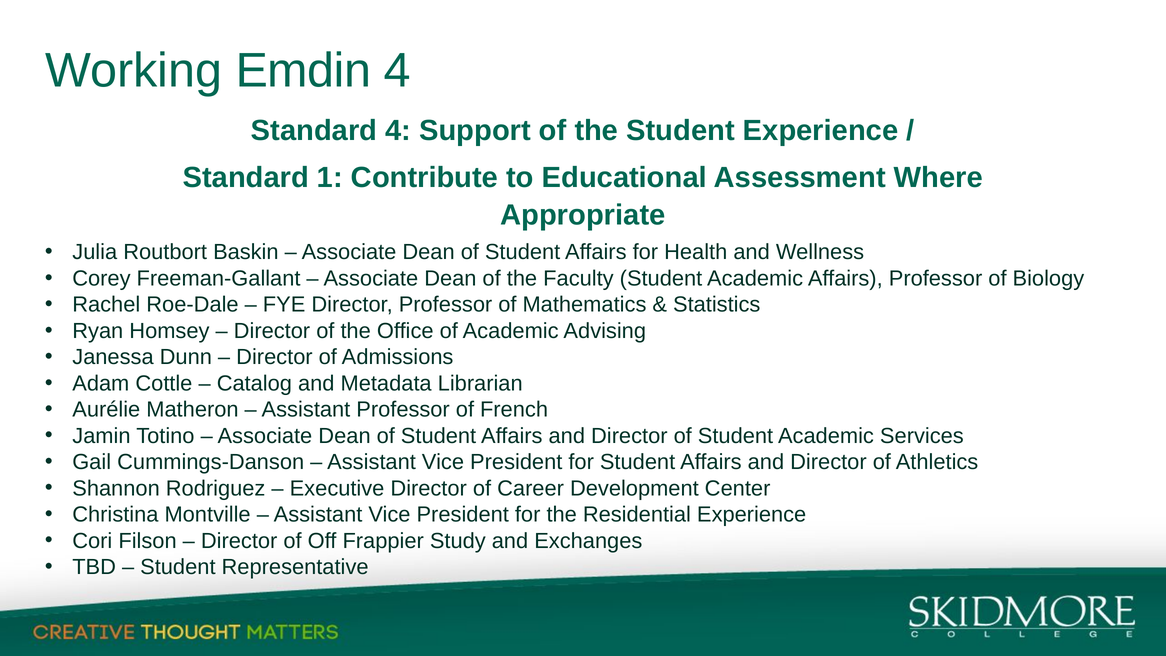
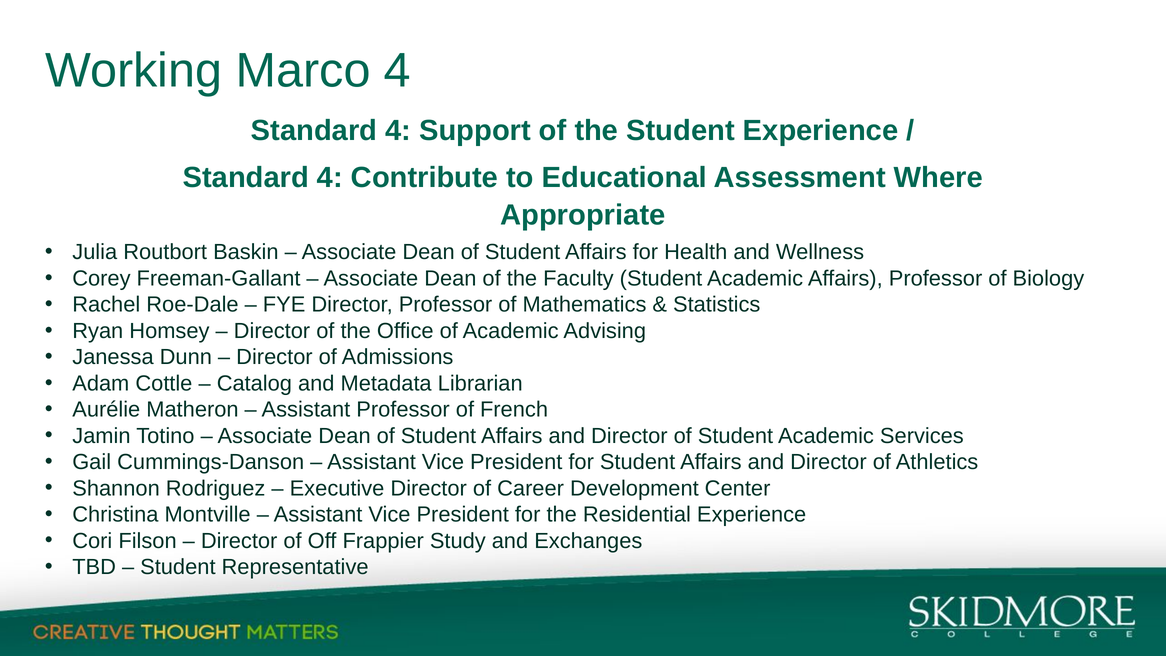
Emdin: Emdin -> Marco (303, 71)
1: 1 -> 4 (330, 178)
